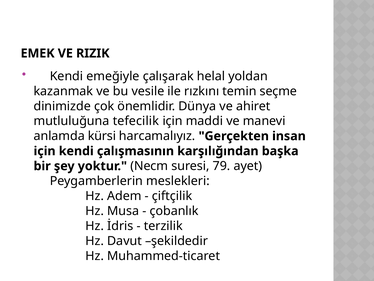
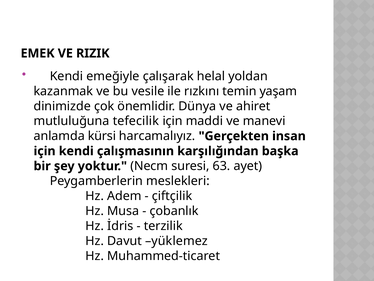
seçme: seçme -> yaşam (278, 91)
79: 79 -> 63 (222, 166)
şekildedir: şekildedir -> yüklemez (176, 241)
